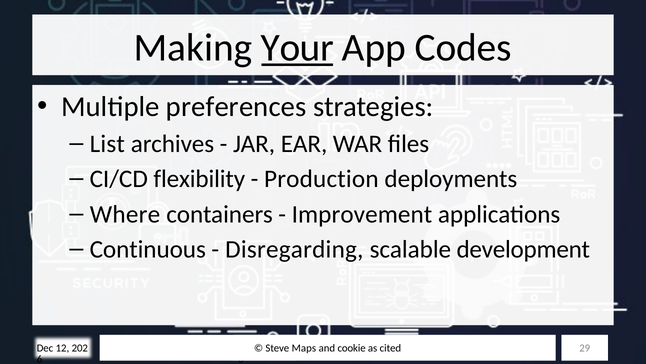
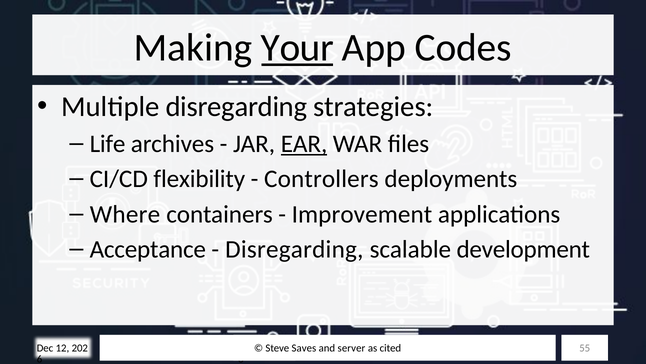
Multiple preferences: preferences -> disregarding (236, 106)
List: List -> Life (108, 144)
EAR underline: none -> present (304, 144)
Production: Production -> Controllers (321, 179)
Continuous: Continuous -> Acceptance (148, 249)
Maps: Maps -> Saves (304, 348)
cookie: cookie -> server (351, 348)
29: 29 -> 55 (585, 348)
